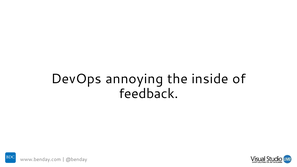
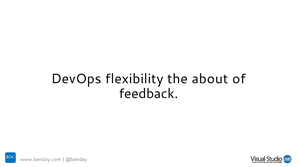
annoying: annoying -> flexibility (134, 79)
inside: inside -> about (210, 79)
